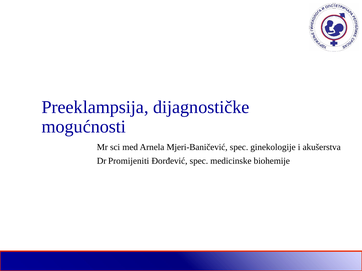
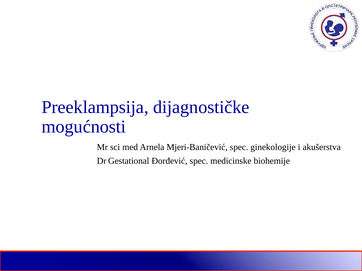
Promijeniti: Promijeniti -> Gestational (129, 161)
